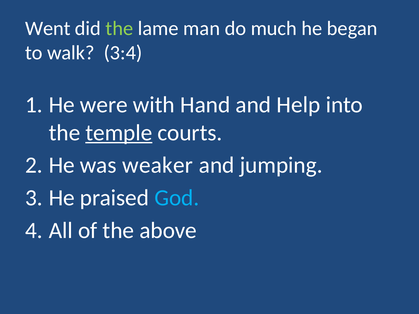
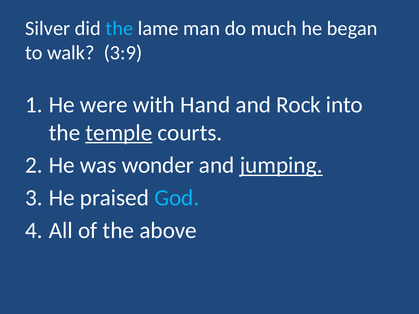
Went: Went -> Silver (48, 28)
the colour: light green -> light blue (119, 28)
3:4: 3:4 -> 3:9 (123, 53)
Help: Help -> Rock (299, 105)
weaker: weaker -> wonder (158, 165)
jumping underline: none -> present (281, 165)
